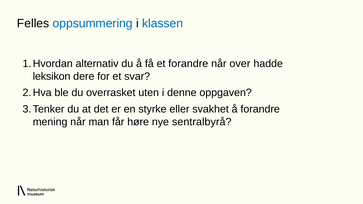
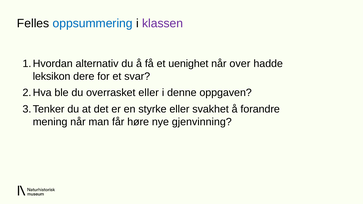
klassen colour: blue -> purple (163, 23)
et forandre: forandre -> uenighet (188, 64)
overrasket uten: uten -> eller (149, 93)
sentralbyrå: sentralbyrå -> gjenvinning (202, 122)
